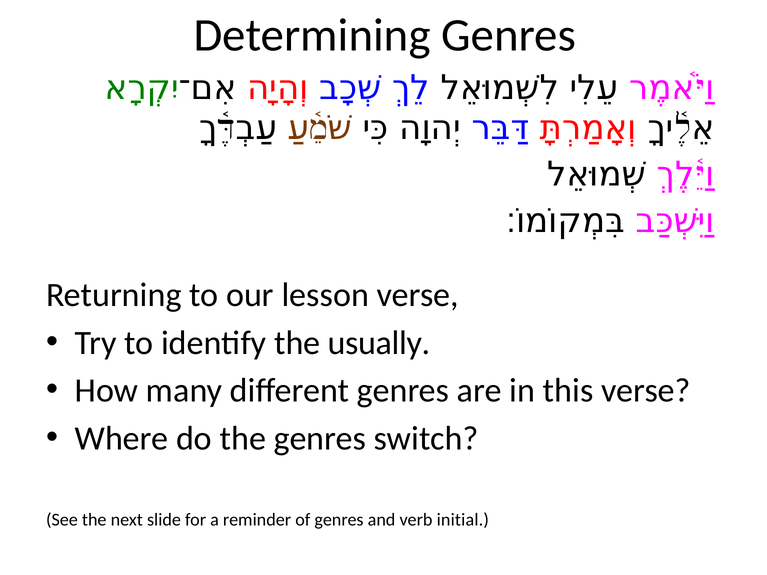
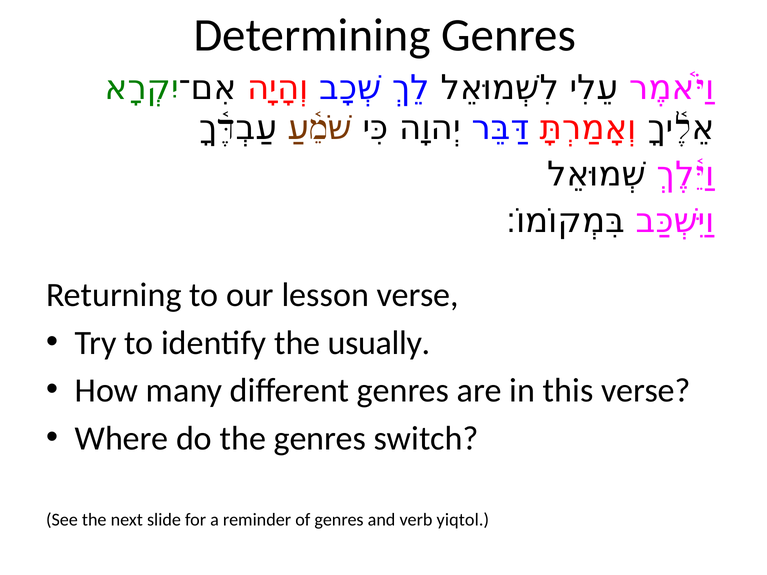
initial: initial -> yiqtol (463, 520)
